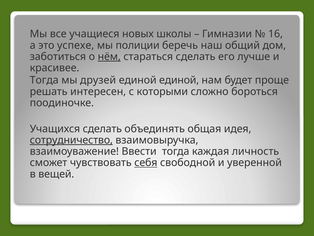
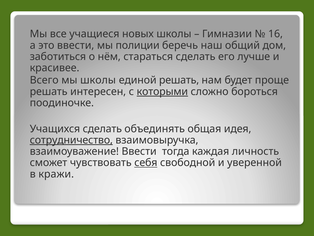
это успехе: успехе -> ввести (76, 45)
нём underline: present -> none (109, 57)
Тогда: Тогда -> Всего (44, 80)
мы друзей: друзей -> школы (98, 80)
единой единой: единой -> решать (179, 80)
которыми underline: none -> present (162, 91)
вещей: вещей -> кражи (56, 174)
